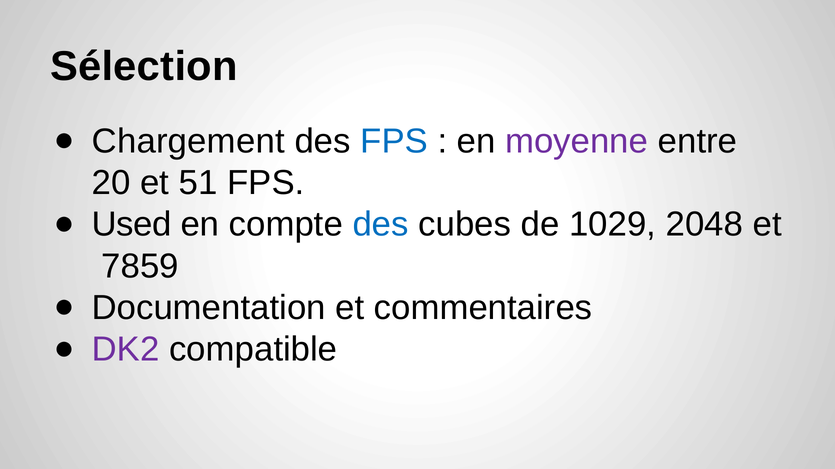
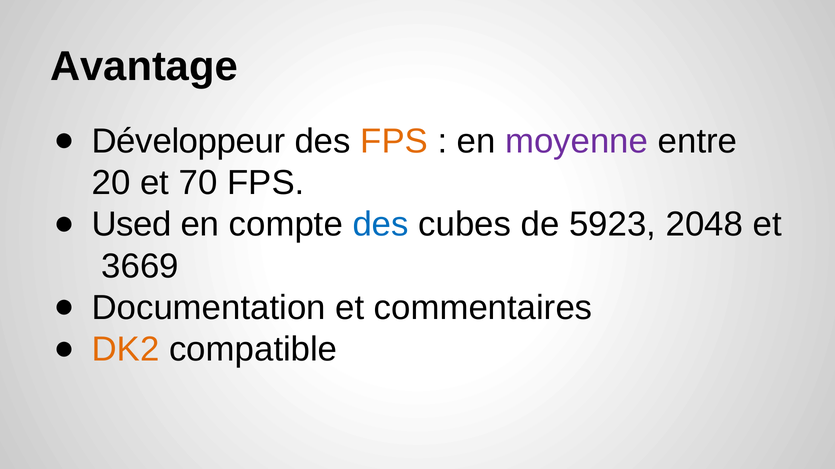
Sélection: Sélection -> Avantage (144, 67)
Chargement: Chargement -> Développeur (189, 141)
FPS colour: blue -> orange (394, 141)
51: 51 -> 70 (198, 183)
1029: 1029 -> 5923 (613, 225)
7859: 7859 -> 3669 (140, 267)
DK2 colour: purple -> orange (126, 350)
